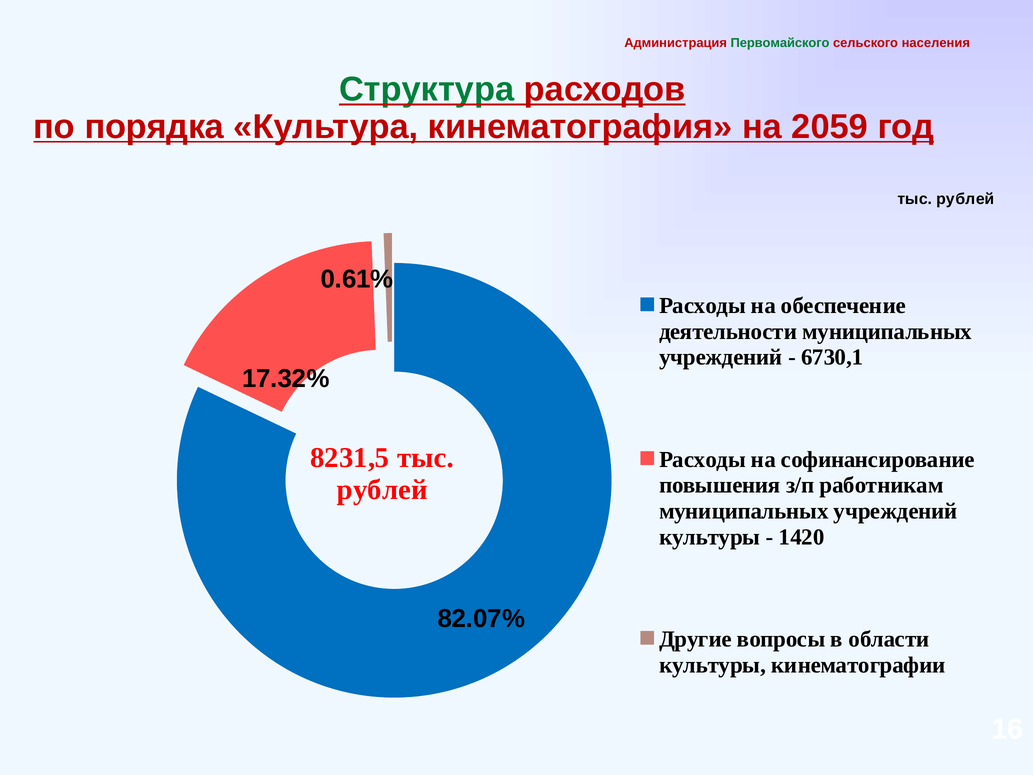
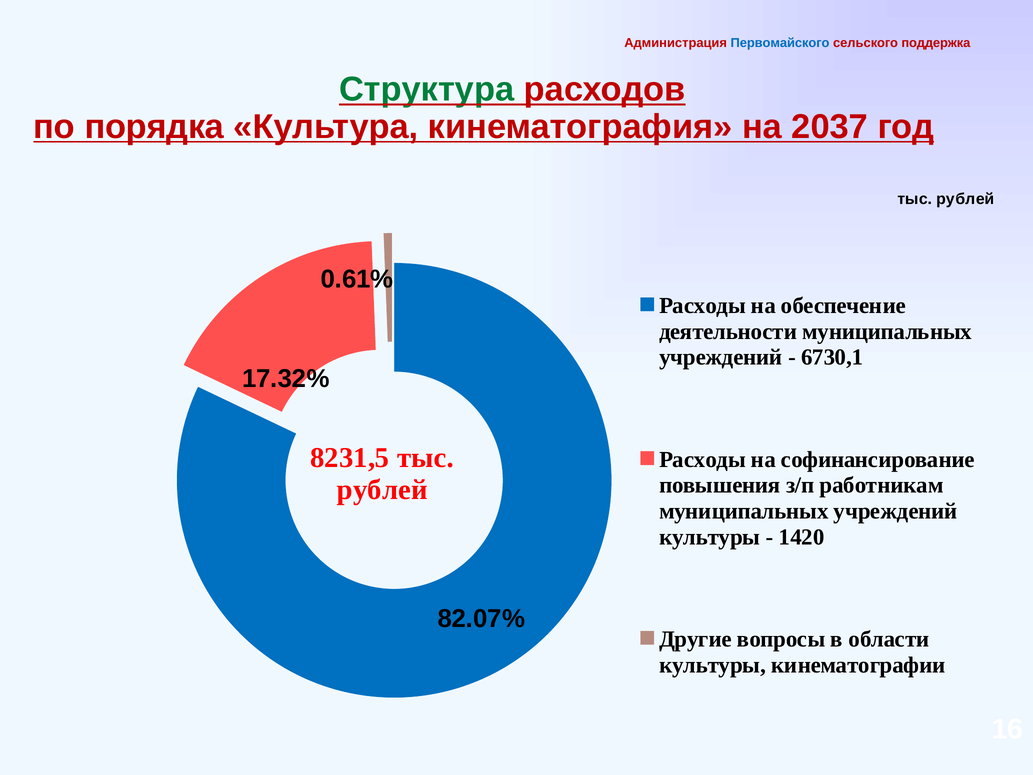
Первомайского colour: green -> blue (780, 43)
населения: населения -> поддержка (936, 43)
2059: 2059 -> 2037 (830, 127)
